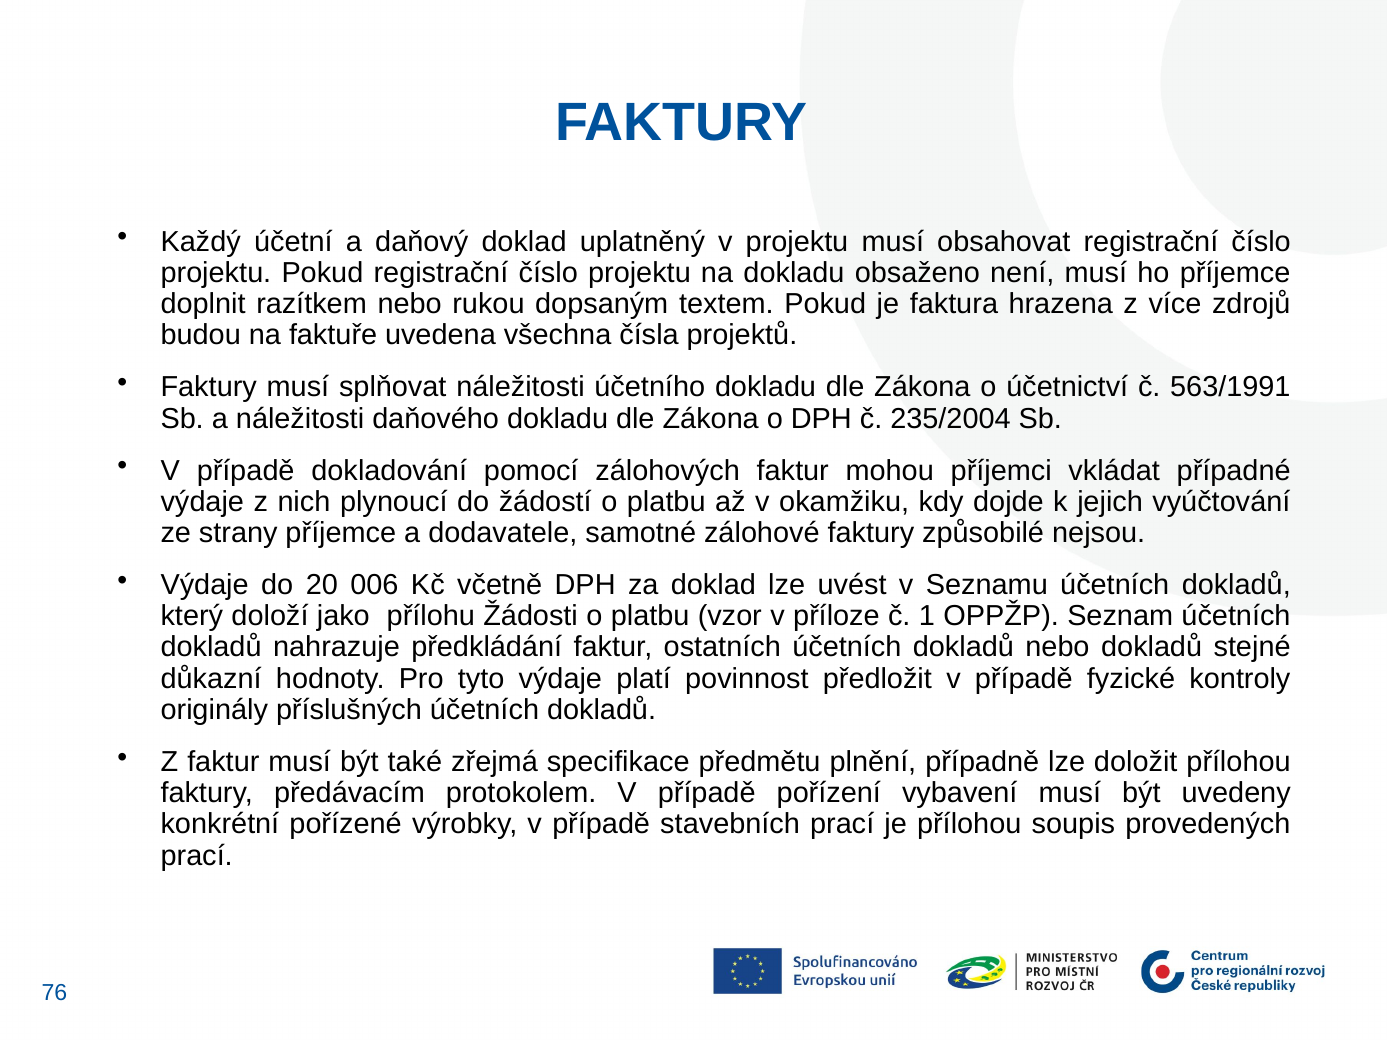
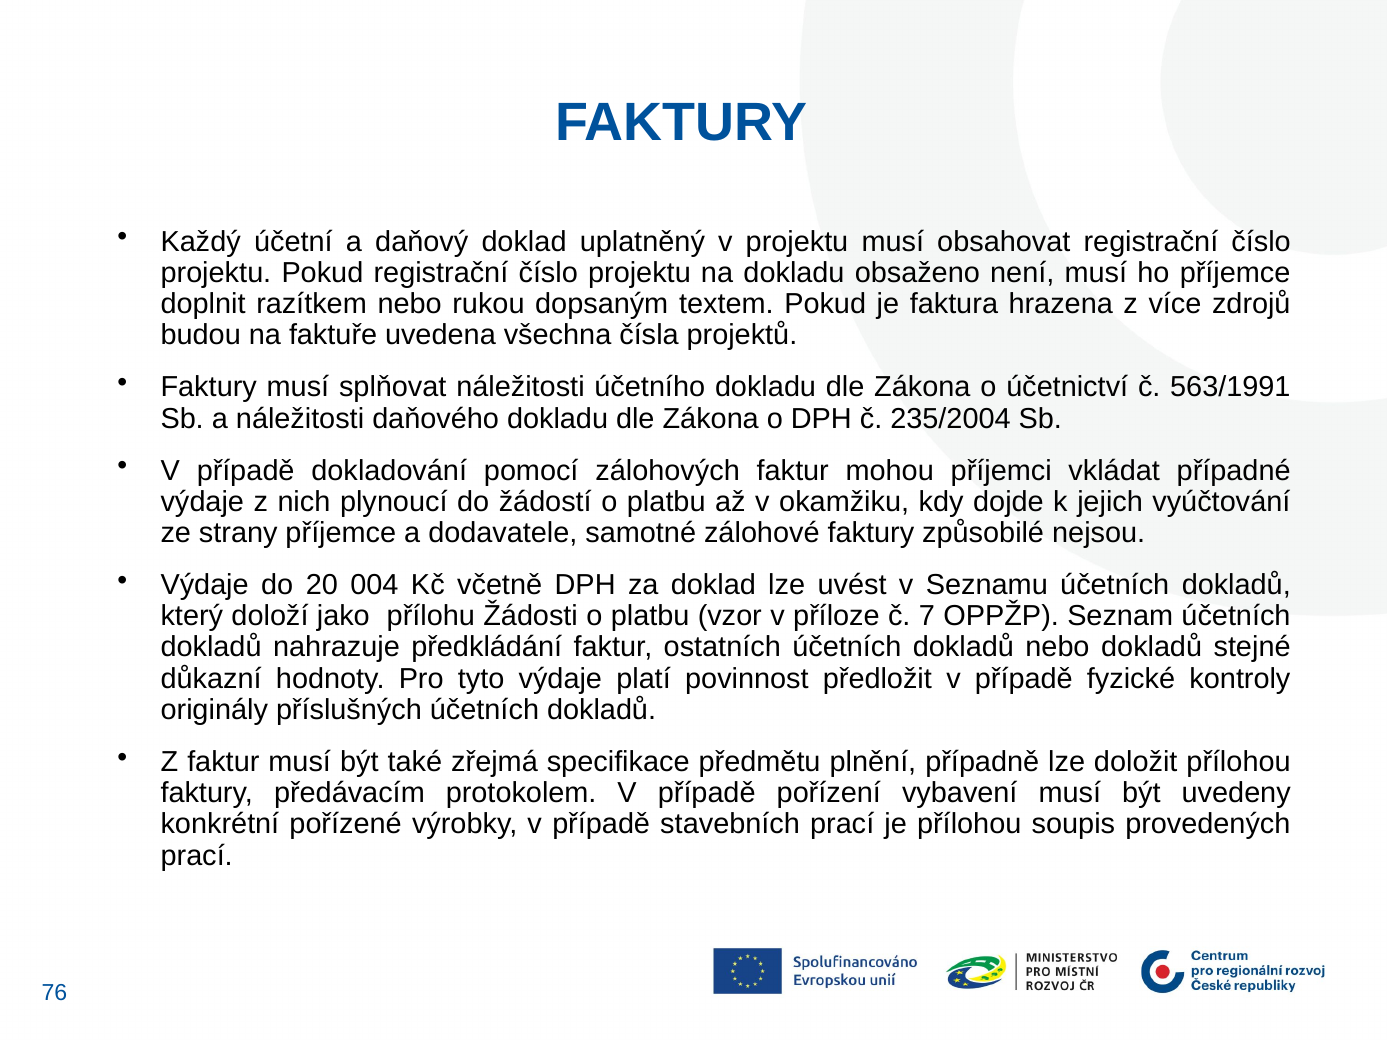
006: 006 -> 004 (374, 585)
1: 1 -> 7 (927, 616)
